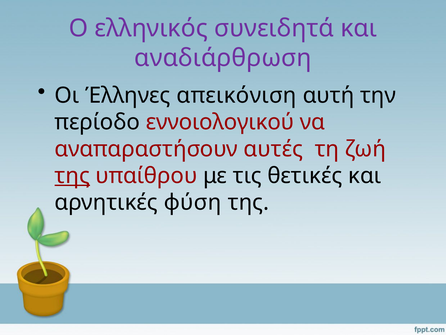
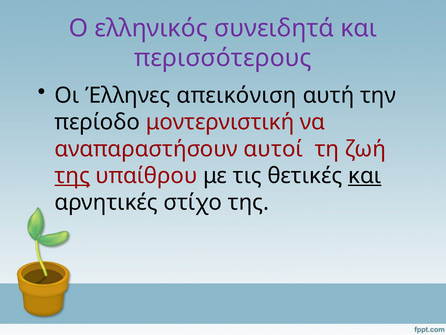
αναδιάρθρωση: αναδιάρθρωση -> περισσότερους (223, 58)
εννοιολογικού: εννοιολογικού -> μοντερνιστική (220, 122)
αυτές: αυτές -> αυτοί (273, 149)
και underline: none -> present (365, 176)
φύση: φύση -> στίχο (193, 202)
